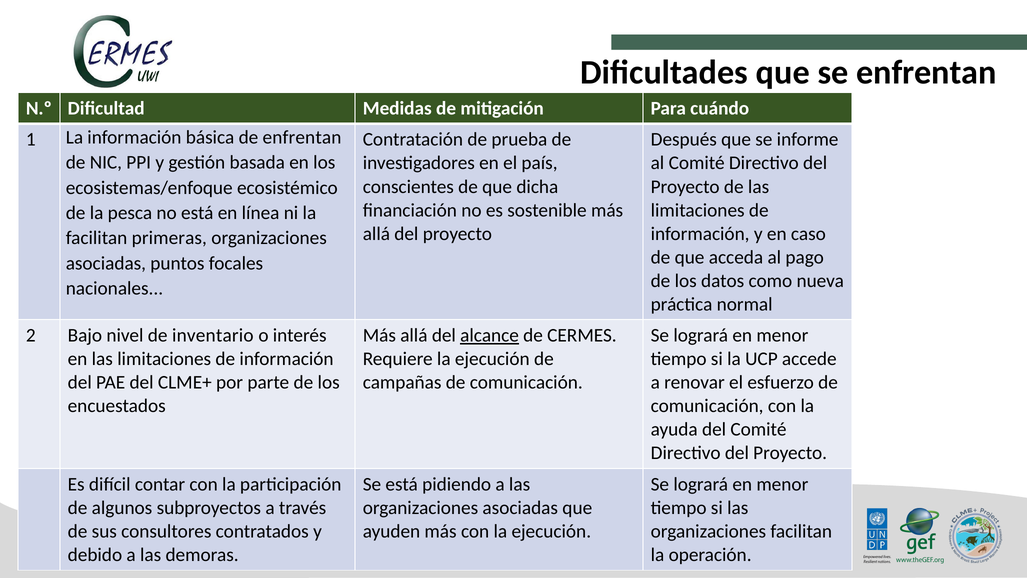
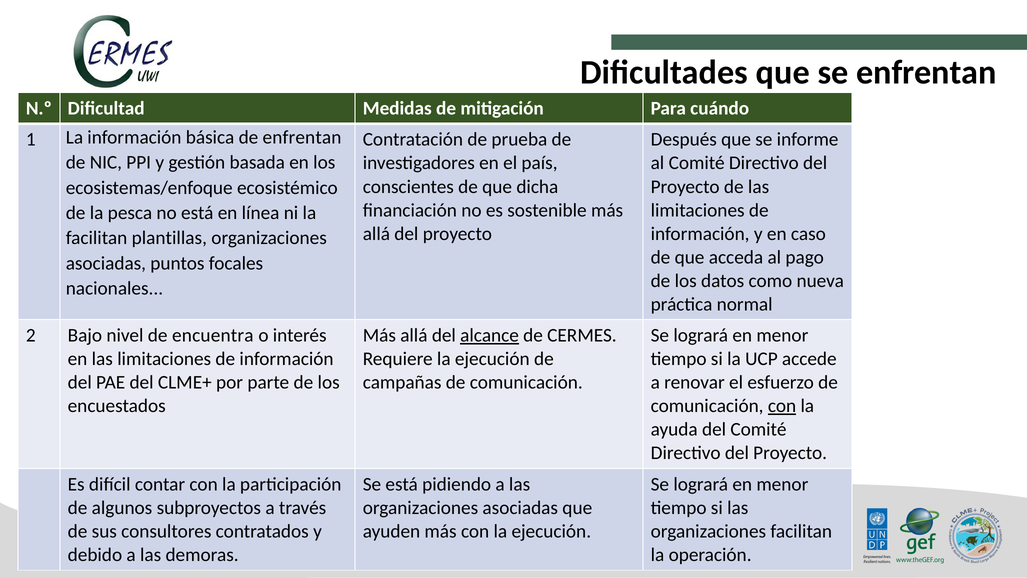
primeras: primeras -> plantillas (169, 238)
inventario: inventario -> encuentra (213, 335)
con underline: none -> present (782, 406)
